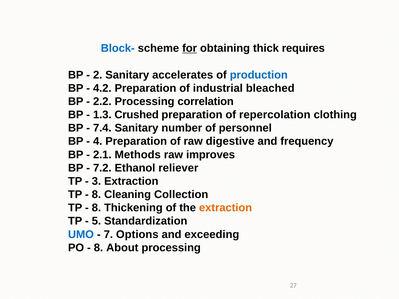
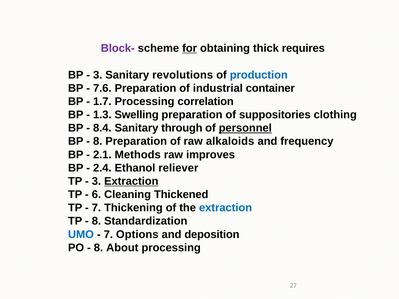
Block- colour: blue -> purple (118, 48)
2: 2 -> 3 (98, 75)
accelerates: accelerates -> revolutions (183, 75)
4.2: 4.2 -> 7.6 (102, 88)
bleached: bleached -> container (270, 88)
2.2: 2.2 -> 1.7 (102, 102)
Crushed: Crushed -> Swelling (137, 115)
repercolation: repercolation -> suppositories (275, 115)
7.4: 7.4 -> 8.4 (102, 128)
number: number -> through (182, 128)
personnel underline: none -> present (245, 128)
4: 4 -> 8 (98, 141)
digestive: digestive -> alkaloids (230, 141)
7.2: 7.2 -> 2.4 (102, 168)
Extraction underline: none -> present (131, 181)
8: 8 -> 6 (96, 195)
Collection: Collection -> Thickened (181, 195)
8: 8 -> 7 (96, 208)
extraction colour: orange -> blue (226, 208)
5: 5 -> 8 (96, 221)
exceeding: exceeding -> deposition (212, 235)
